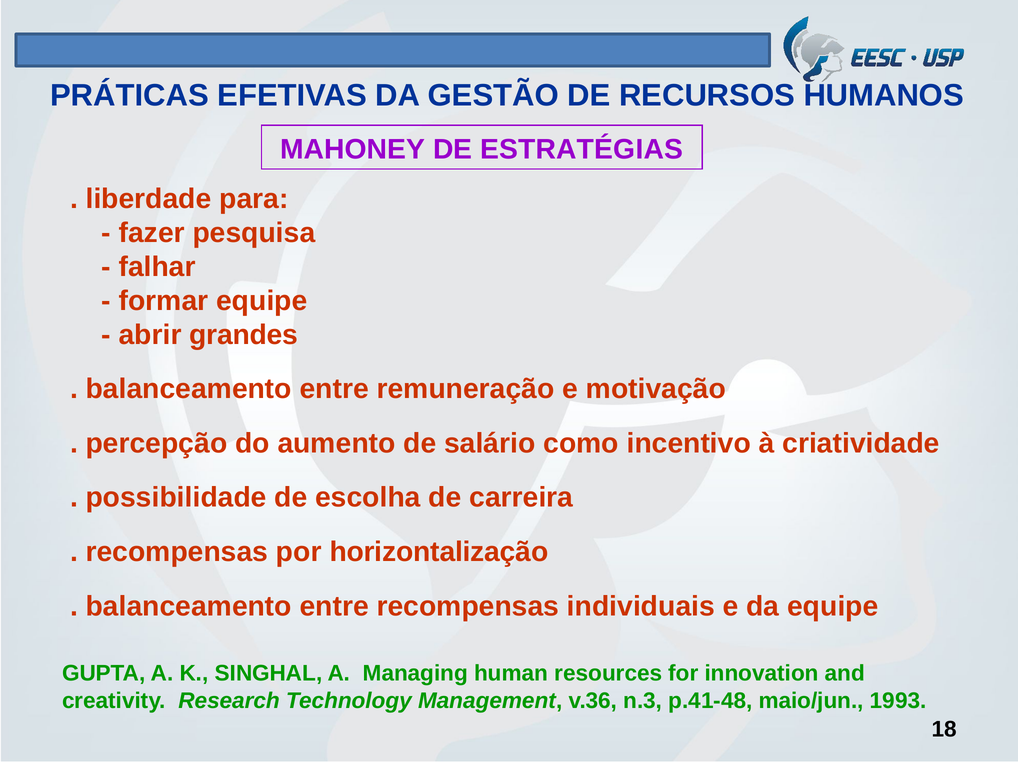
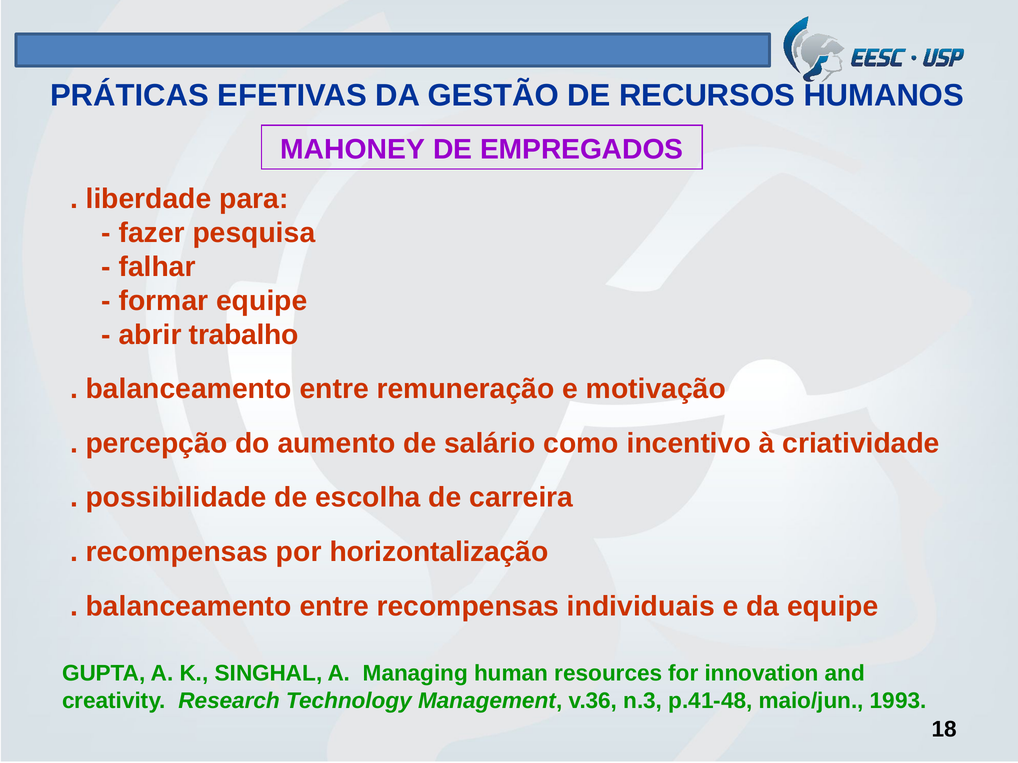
ESTRATÉGIAS: ESTRATÉGIAS -> EMPREGADOS (582, 149)
grandes: grandes -> trabalho (244, 335)
